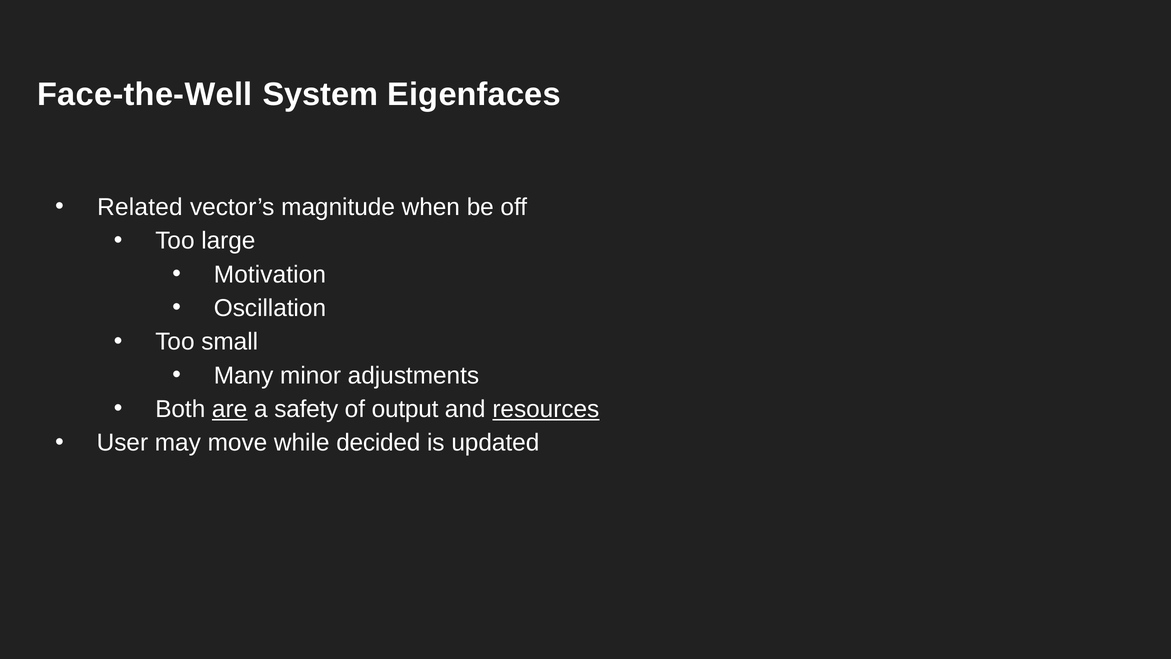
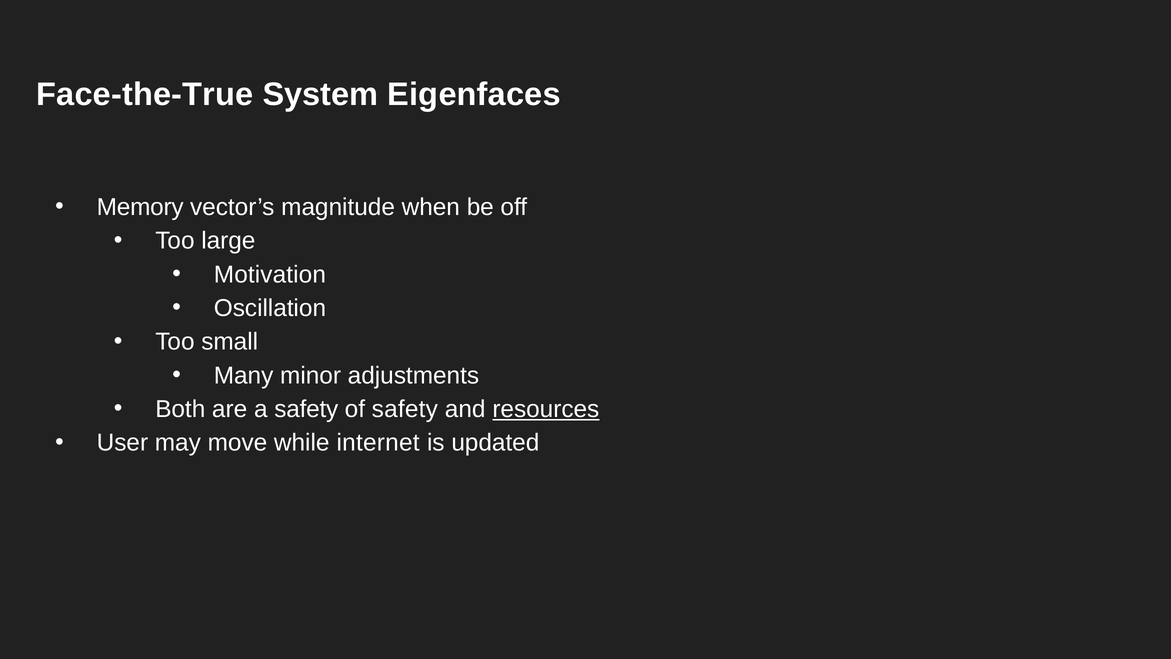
Face-the-Well: Face-the-Well -> Face-the-True (145, 95)
Related: Related -> Memory (140, 207)
are underline: present -> none (230, 409)
of output: output -> safety (405, 409)
decided: decided -> internet (378, 443)
